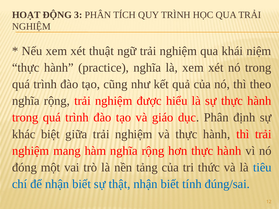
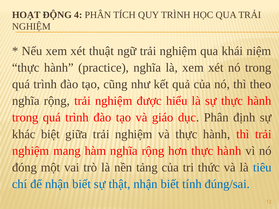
3: 3 -> 4 (78, 15)
